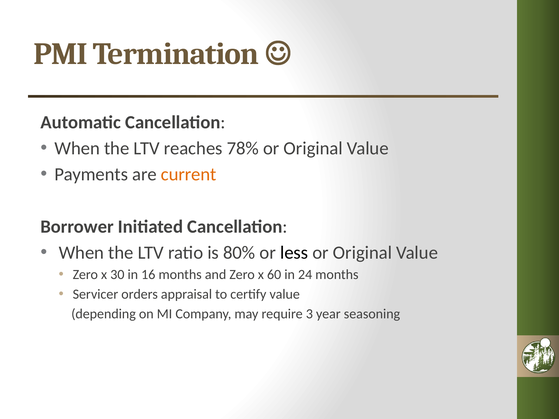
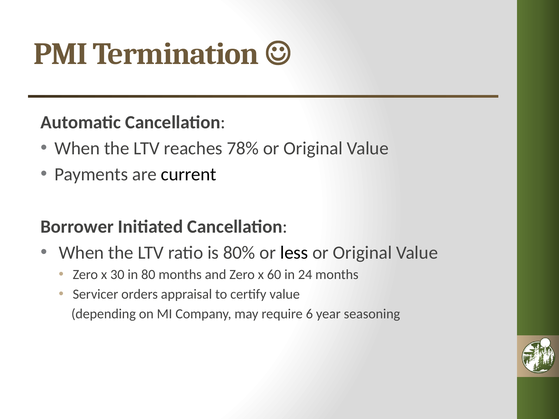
current colour: orange -> black (189, 175)
16: 16 -> 80 (148, 275)
3: 3 -> 6 (309, 314)
